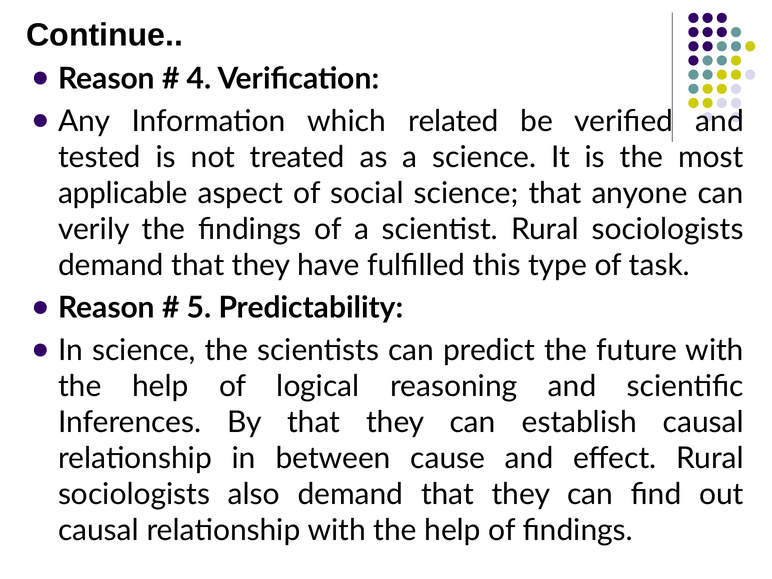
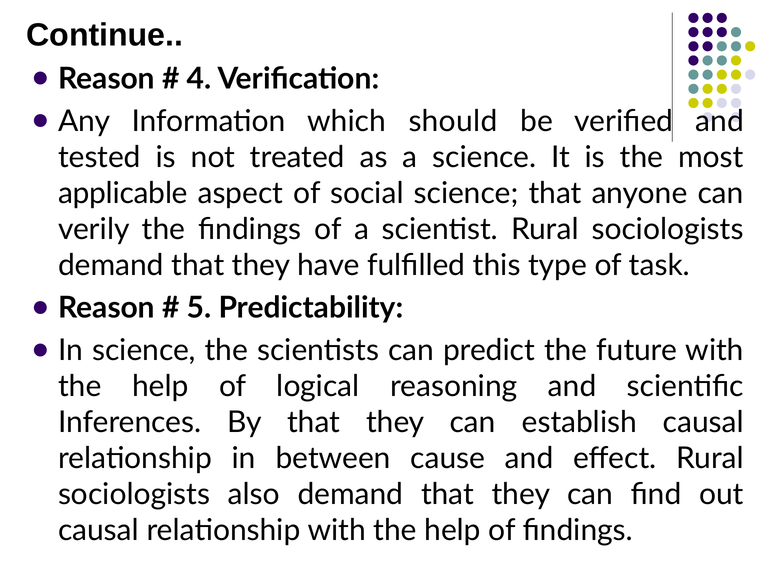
related: related -> should (453, 121)
